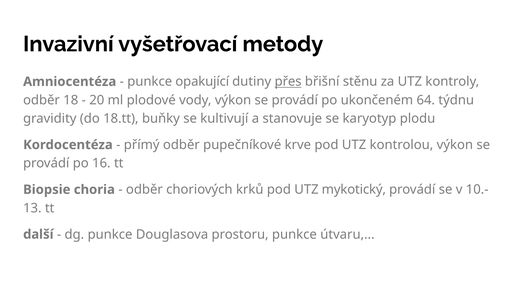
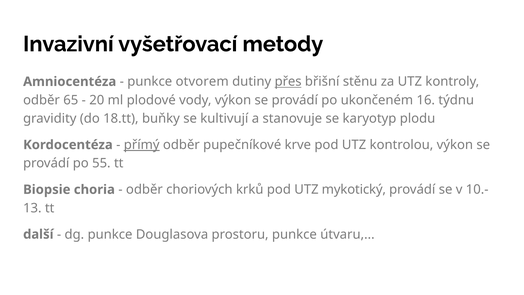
opakující: opakující -> otvorem (202, 82)
18: 18 -> 65 (71, 100)
64: 64 -> 16 (426, 100)
přímý underline: none -> present (142, 145)
16: 16 -> 55 (101, 163)
